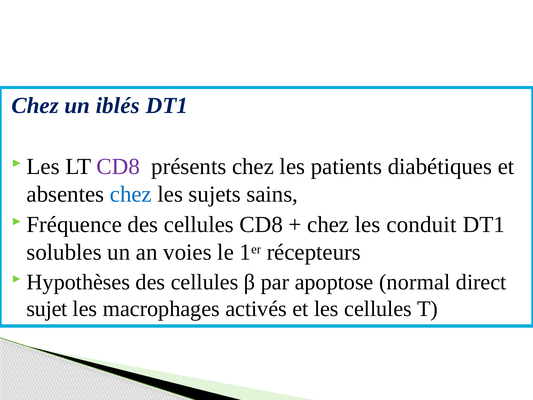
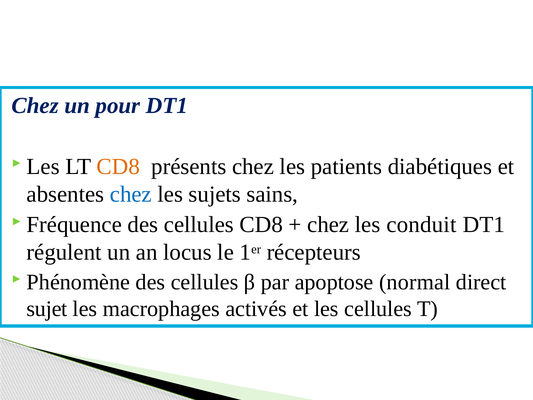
iblés: iblés -> pour (118, 105)
CD8 colour: purple -> orange (118, 166)
solubles: solubles -> régulent (64, 252)
voies: voies -> locus (187, 252)
Hypothèses: Hypothèses -> Phénomène (78, 282)
